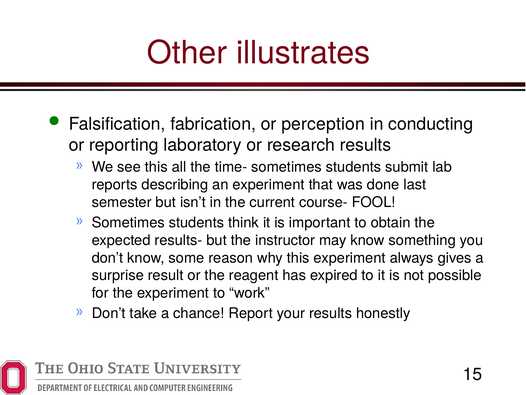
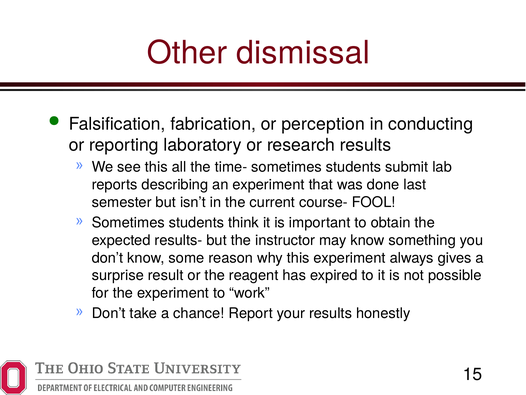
illustrates: illustrates -> dismissal (303, 53)
